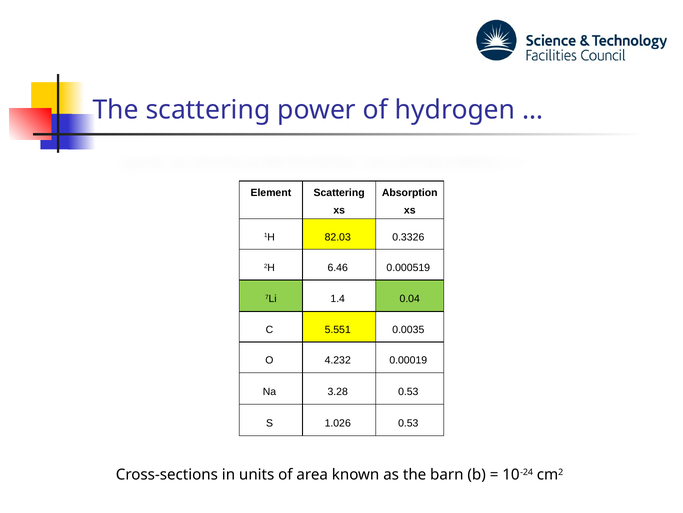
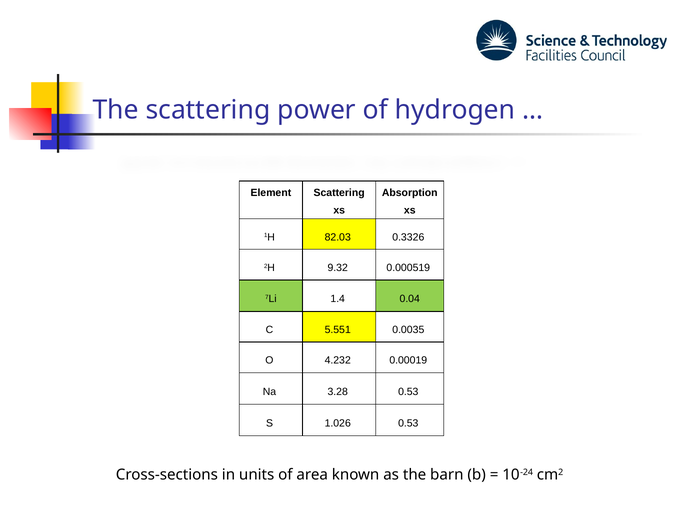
6.46: 6.46 -> 9.32 (338, 267)
